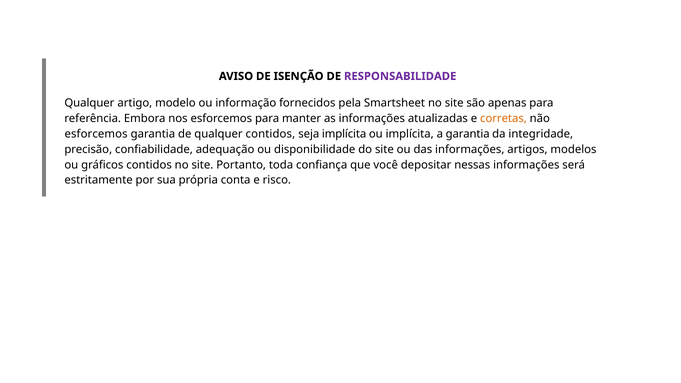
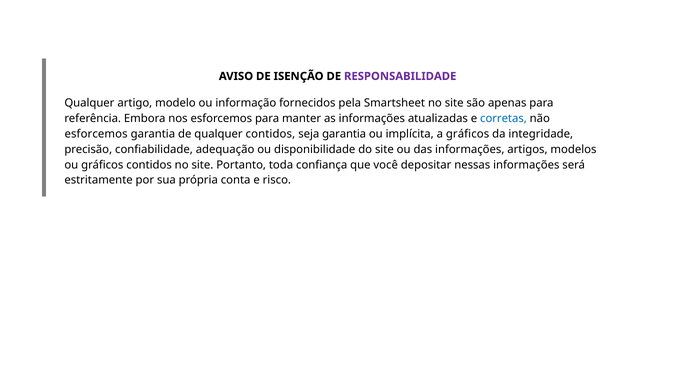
corretas colour: orange -> blue (503, 119)
seja implícita: implícita -> garantia (344, 134)
a garantia: garantia -> gráficos (468, 134)
